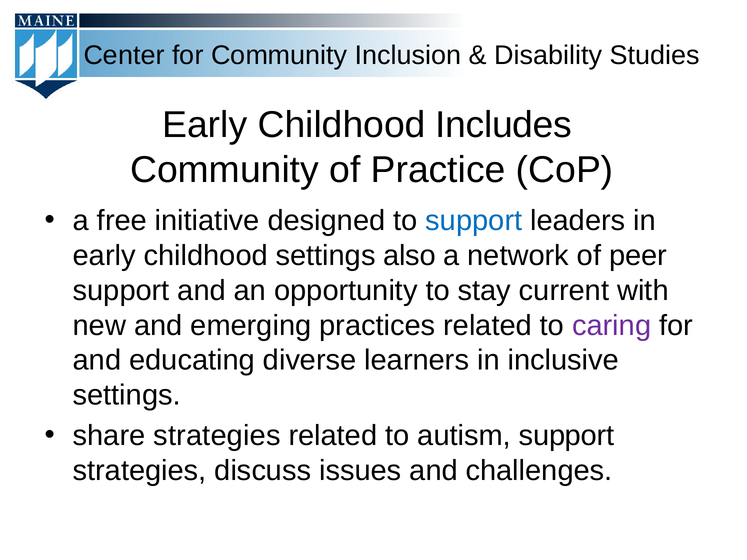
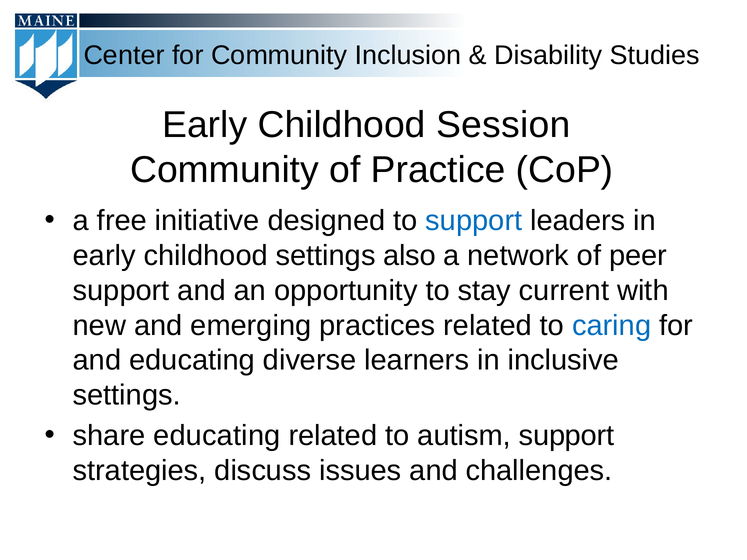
Includes: Includes -> Session (503, 125)
caring colour: purple -> blue (612, 326)
share strategies: strategies -> educating (217, 436)
